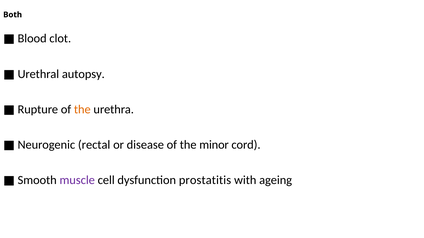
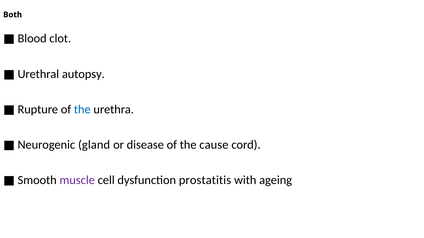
the colour: orange -> blue (82, 110)
rectal: rectal -> gland (94, 145)
minor: minor -> cause (214, 145)
